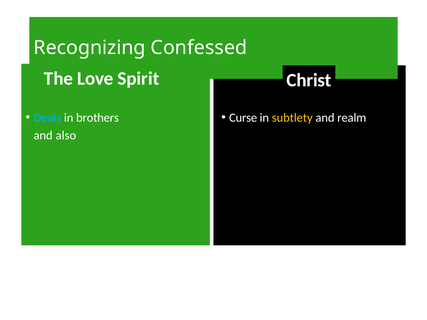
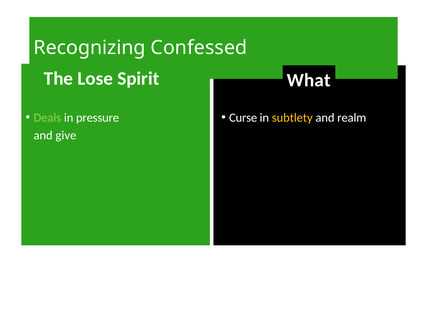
Love: Love -> Lose (95, 79)
Christ: Christ -> What (309, 80)
Deals colour: light blue -> light green (47, 118)
brothers: brothers -> pressure (98, 118)
also: also -> give (66, 136)
